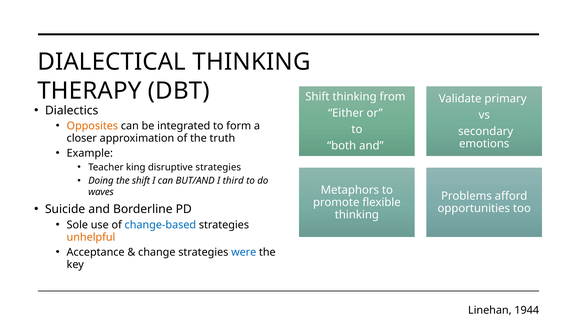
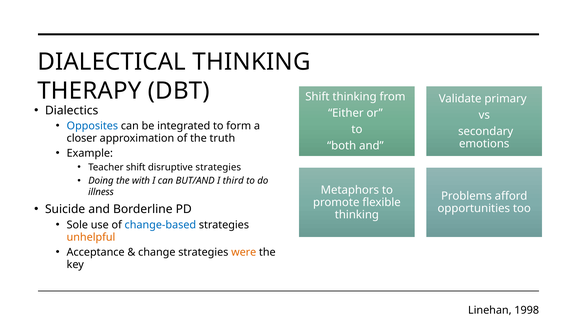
Opposites colour: orange -> blue (92, 126)
Teacher king: king -> shift (136, 167)
the shift: shift -> with (141, 181)
waves: waves -> illness (101, 192)
were colour: blue -> orange (244, 252)
1944: 1944 -> 1998 (527, 310)
